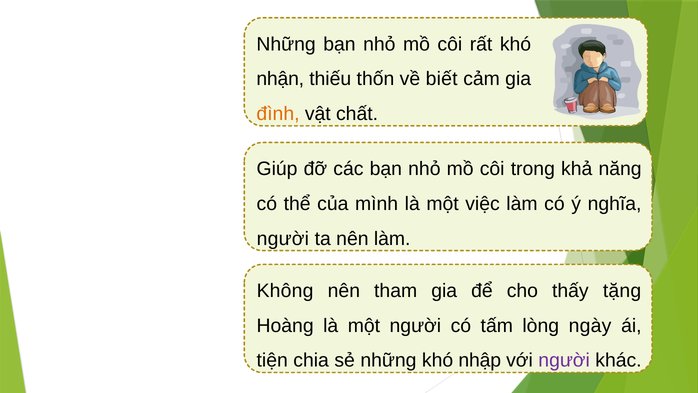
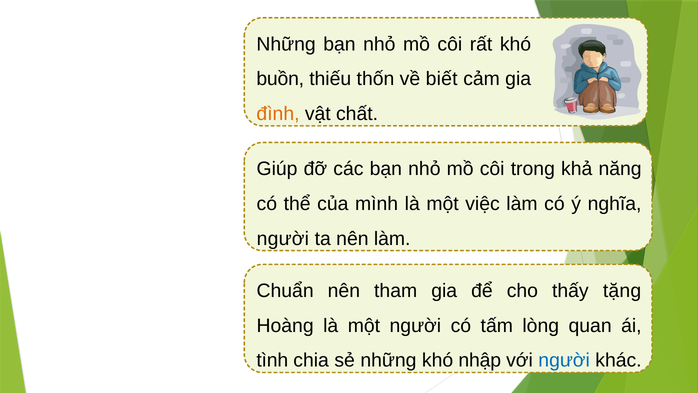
nhận: nhận -> buồn (280, 79)
Không: Không -> Chuẩn (285, 290)
ngày: ngày -> quan (590, 325)
tiện: tiện -> tình (272, 360)
người colour: purple -> blue (564, 360)
